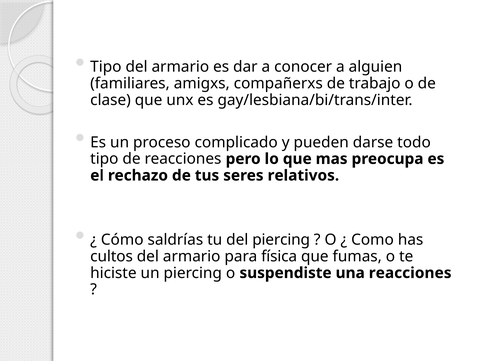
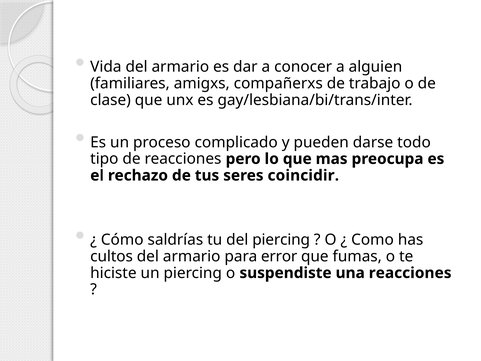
Tipo: Tipo -> Vida (106, 67)
relativos: relativos -> coincidir (303, 175)
física: física -> error (279, 256)
